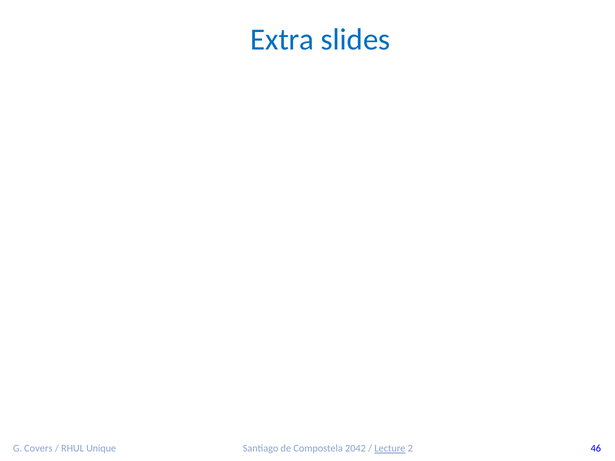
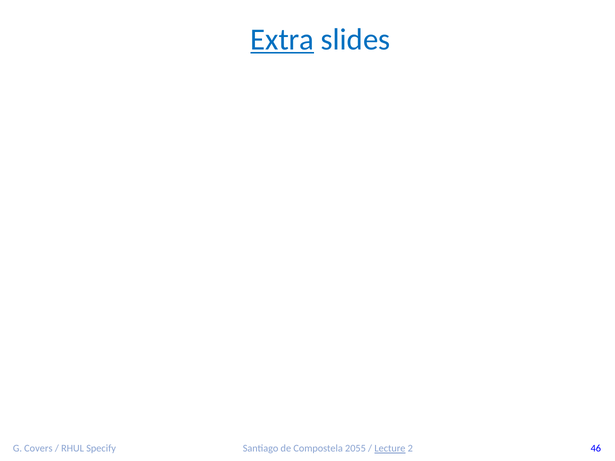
Extra underline: none -> present (282, 40)
Unique: Unique -> Specify (101, 449)
2042: 2042 -> 2055 (355, 449)
